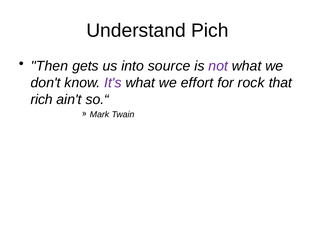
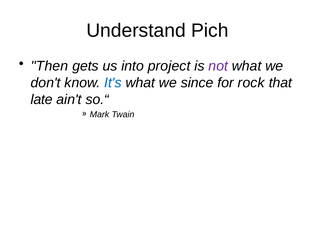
source: source -> project (169, 66)
It's colour: purple -> blue (113, 83)
effort: effort -> since (197, 83)
rich: rich -> late (42, 100)
